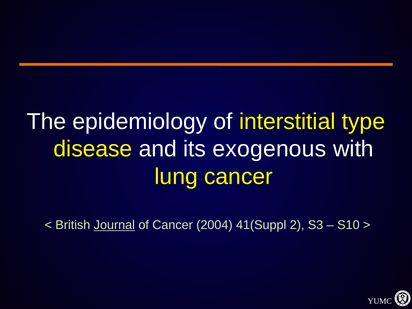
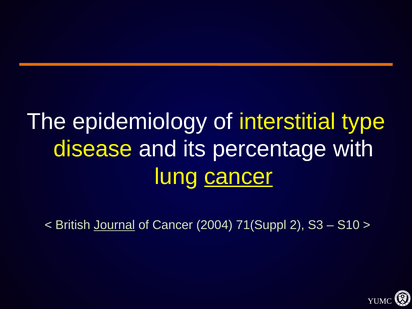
exogenous: exogenous -> percentage (270, 149)
cancer underline: none -> present (238, 176)
41(Suppl: 41(Suppl -> 71(Suppl (261, 225)
